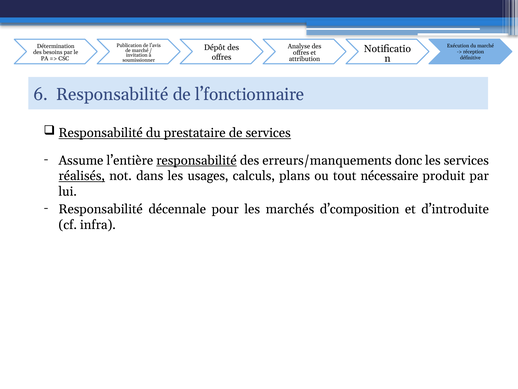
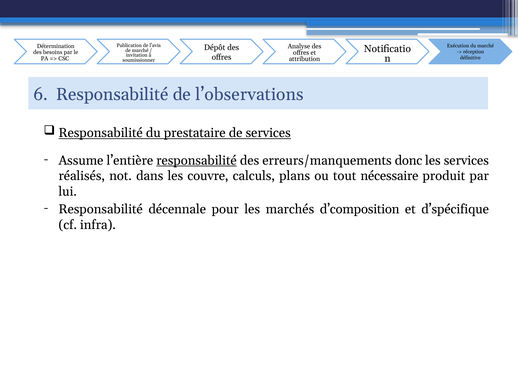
l’fonctionnaire: l’fonctionnaire -> l’observations (250, 94)
réalisés underline: present -> none (82, 176)
usages: usages -> couvre (208, 176)
d’introduite: d’introduite -> d’spécifique (455, 209)
